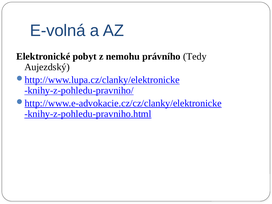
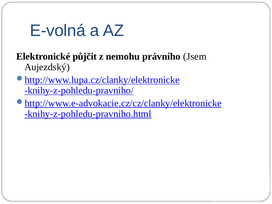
pobyt: pobyt -> půjčit (85, 56)
Tedy: Tedy -> Jsem (195, 56)
